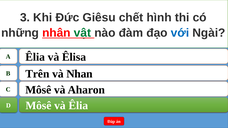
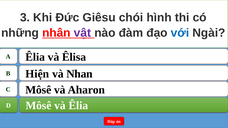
chết: chết -> chói (131, 18)
vật colour: green -> purple (82, 33)
Trên: Trên -> Hiện (37, 74)
